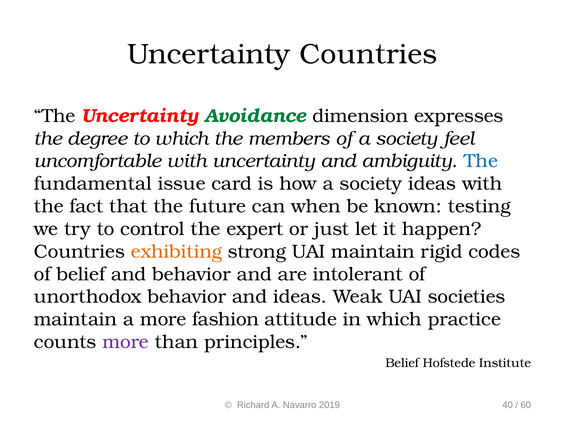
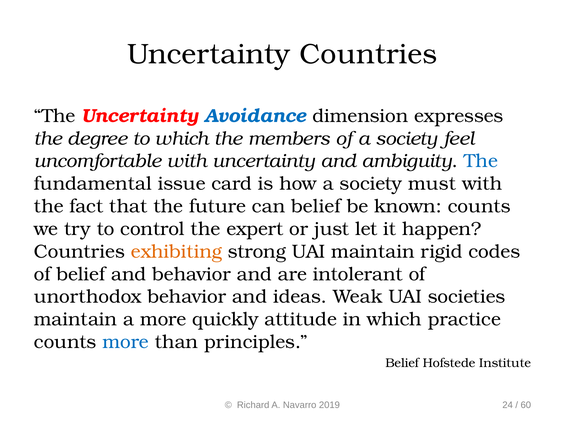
Avoidance colour: green -> blue (255, 116)
society ideas: ideas -> must (432, 184)
can when: when -> belief (316, 206)
known testing: testing -> counts (479, 206)
fashion: fashion -> quickly (225, 319)
more colour: purple -> blue (126, 342)
40: 40 -> 24 (508, 405)
